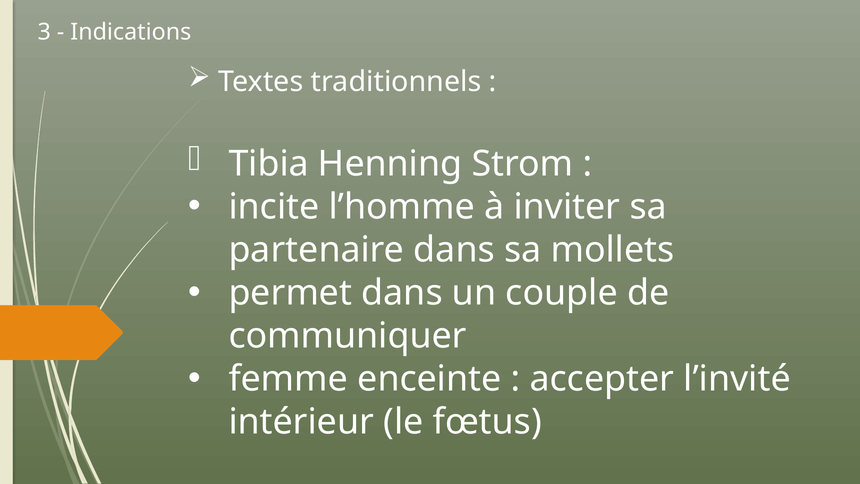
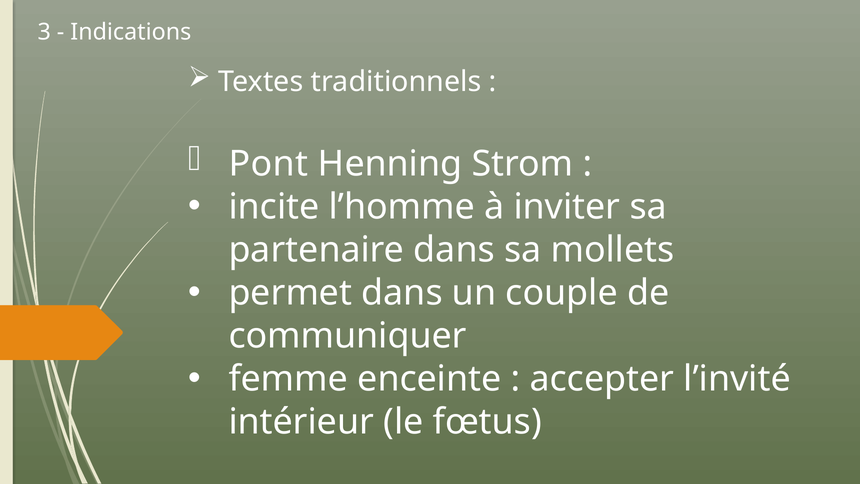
Tibia: Tibia -> Pont (268, 164)
